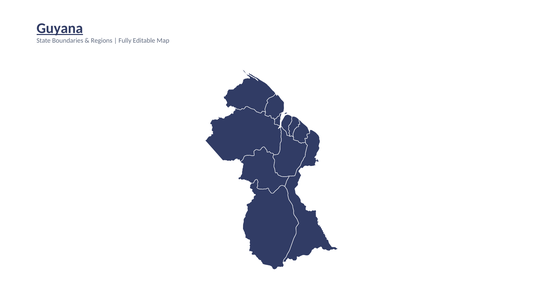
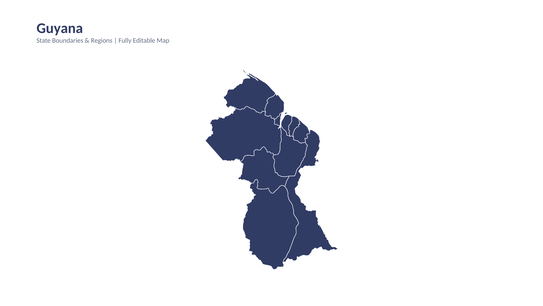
Guyana underline: present -> none (60, 28)
